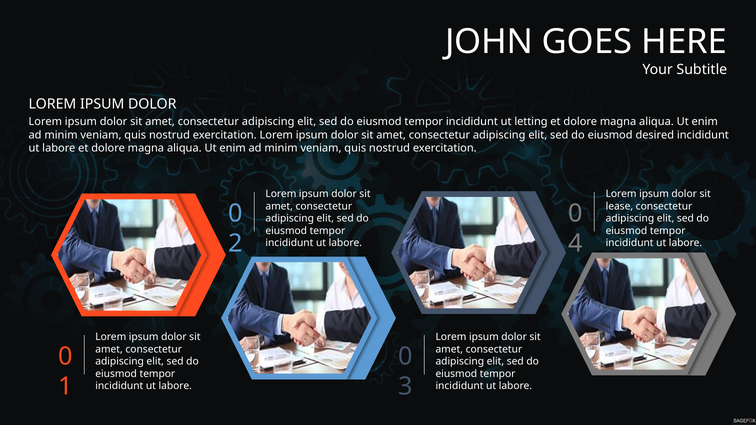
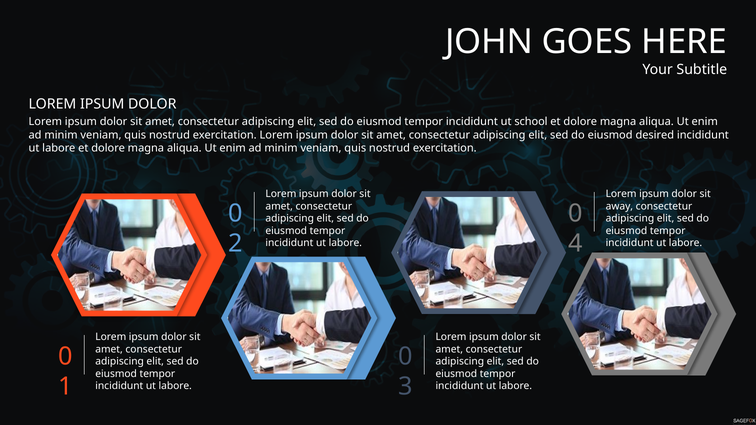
letting: letting -> school (531, 122)
lease: lease -> away (619, 206)
